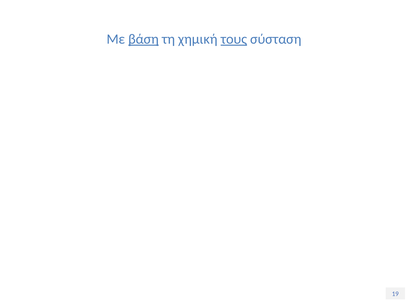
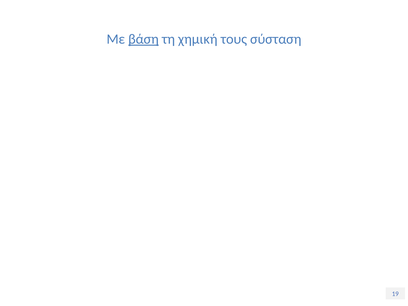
τους underline: present -> none (234, 39)
